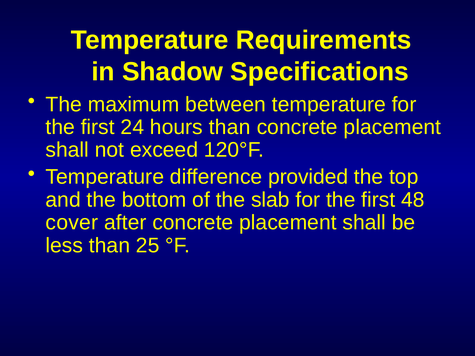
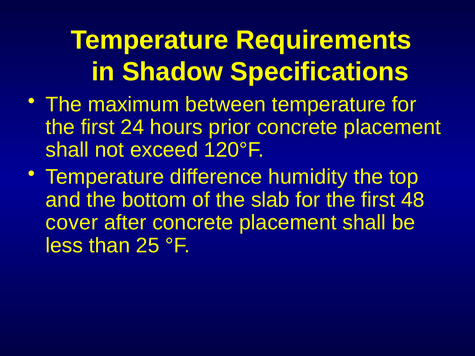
hours than: than -> prior (230, 127)
provided: provided -> humidity (308, 177)
